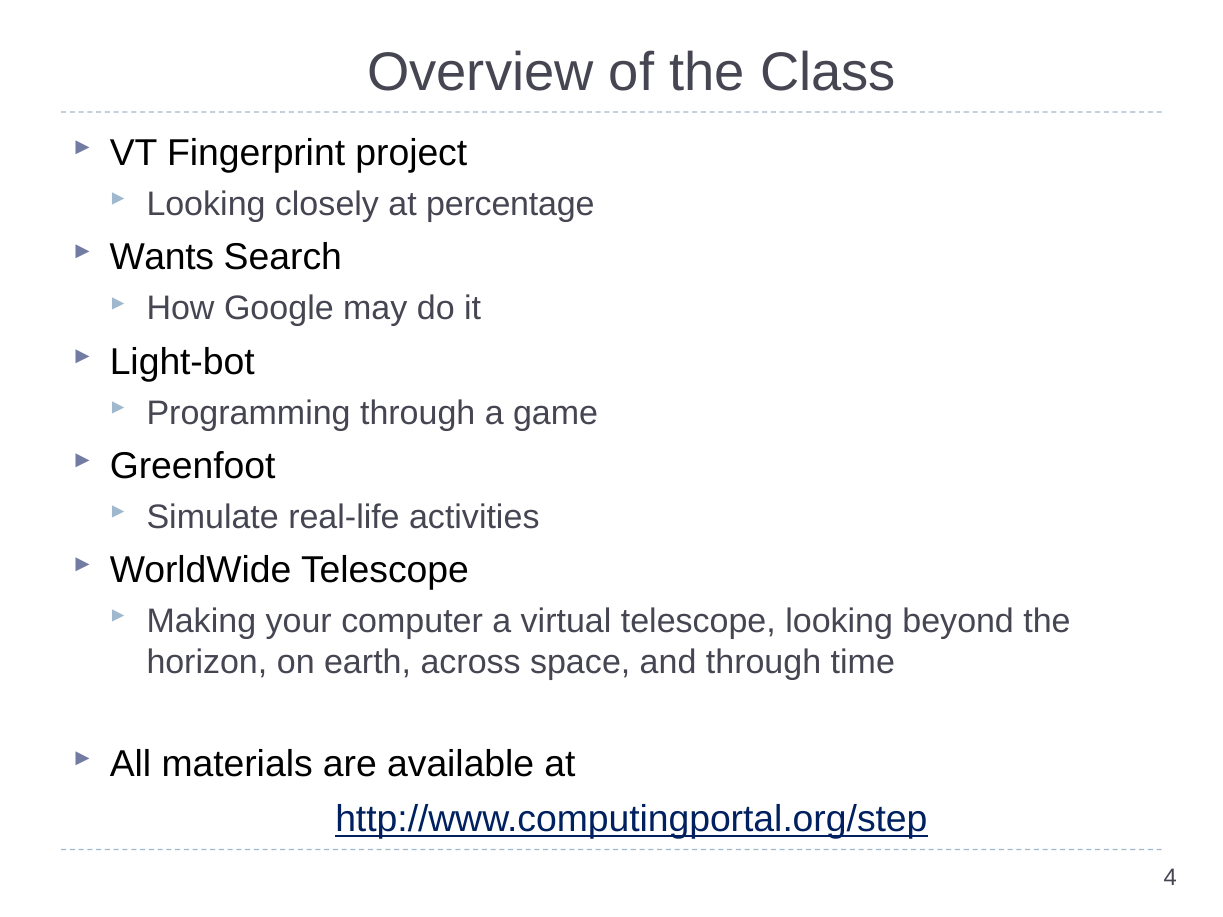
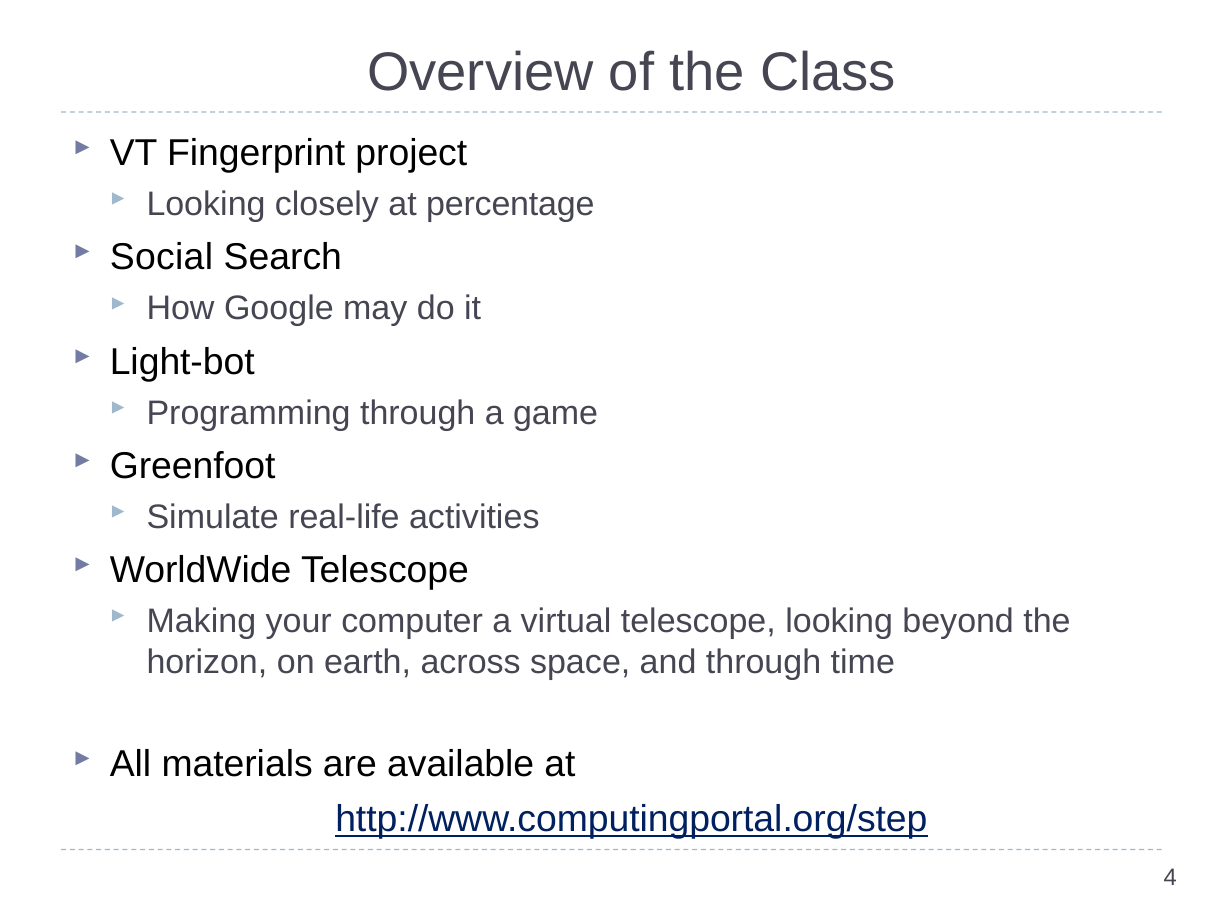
Wants: Wants -> Social (161, 258)
